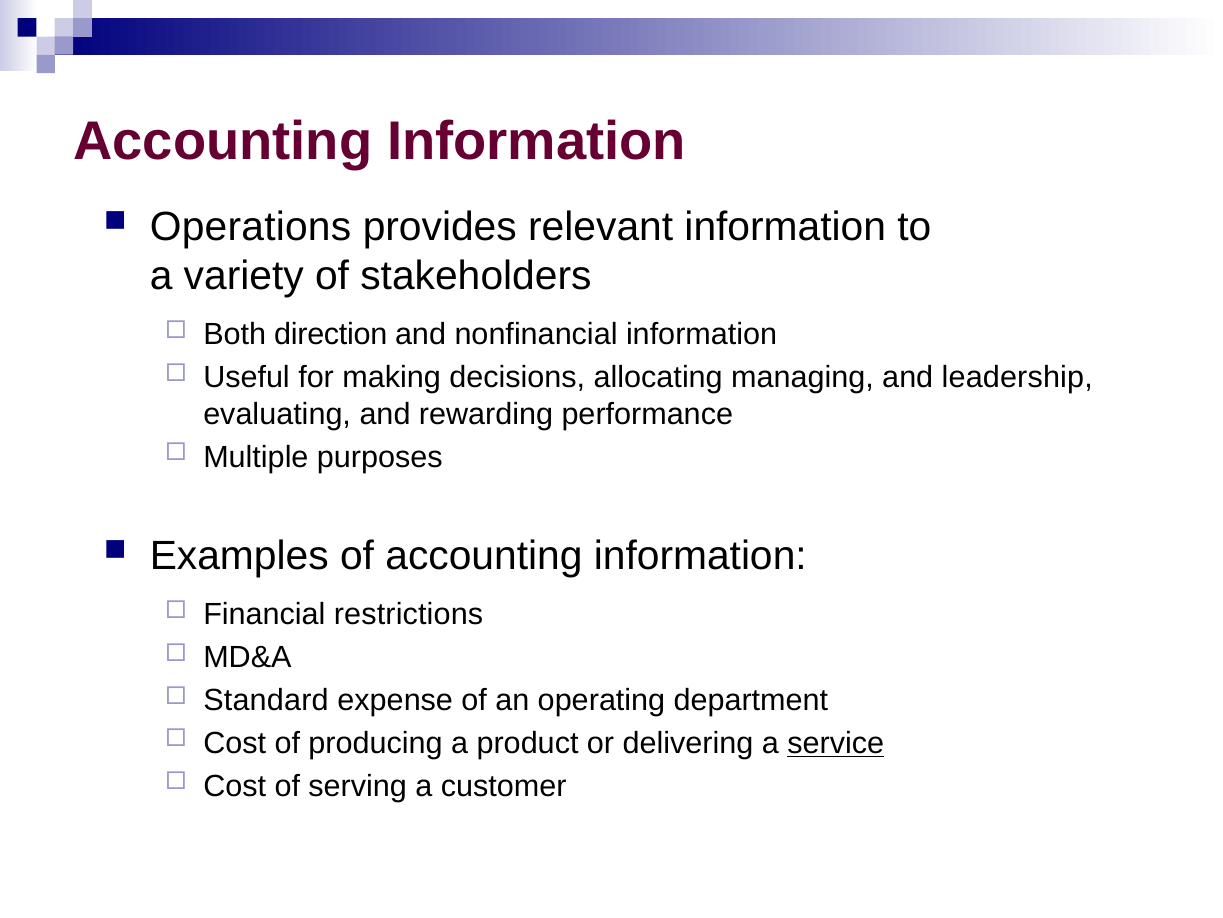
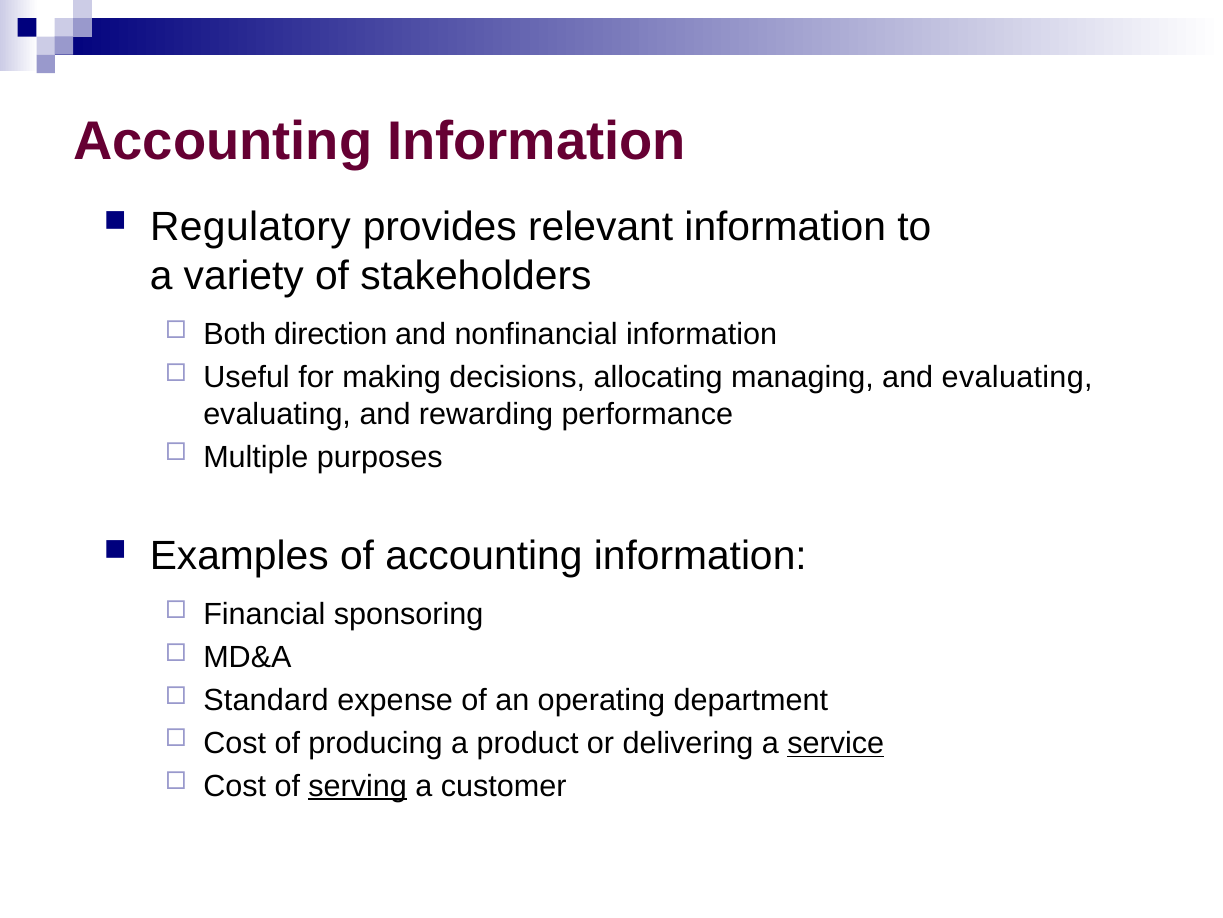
Operations: Operations -> Regulatory (250, 227)
and leadership: leadership -> evaluating (1017, 377)
restrictions: restrictions -> sponsoring (409, 614)
serving underline: none -> present (358, 785)
